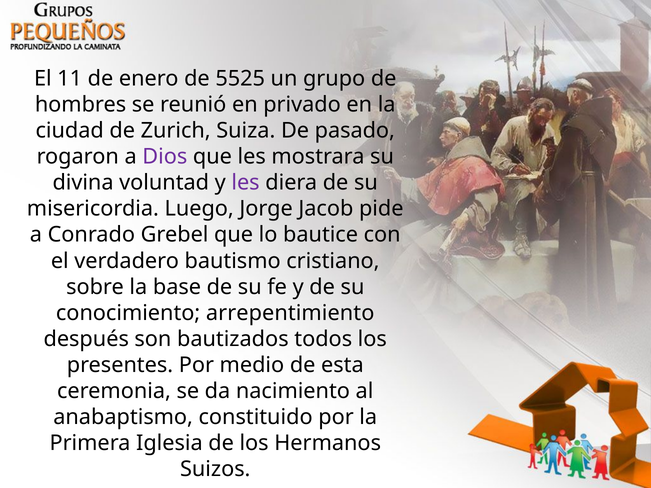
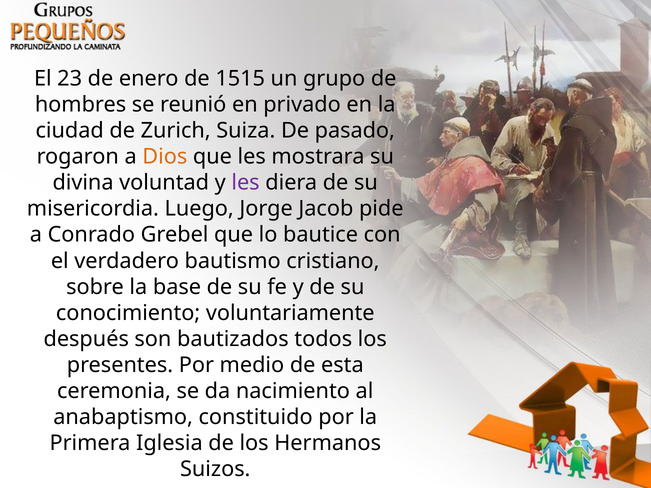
11: 11 -> 23 (70, 79)
5525: 5525 -> 1515 (240, 79)
Dios colour: purple -> orange (165, 157)
arrepentimiento: arrepentimiento -> voluntariamente (290, 313)
